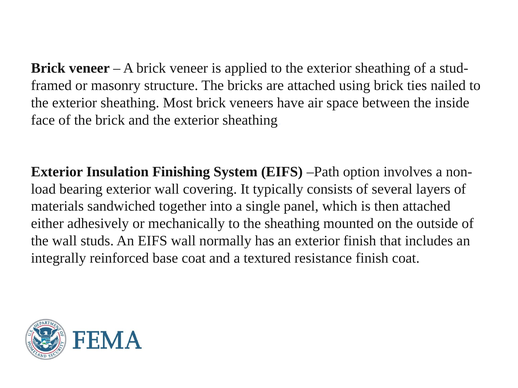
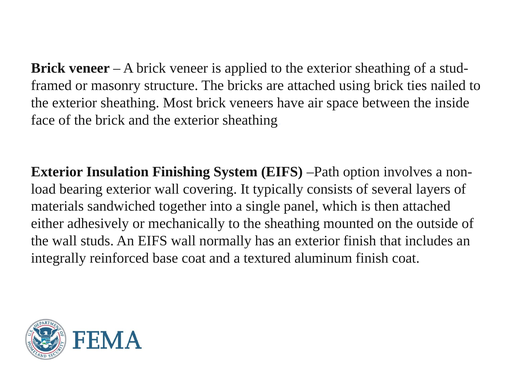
resistance: resistance -> aluminum (323, 258)
